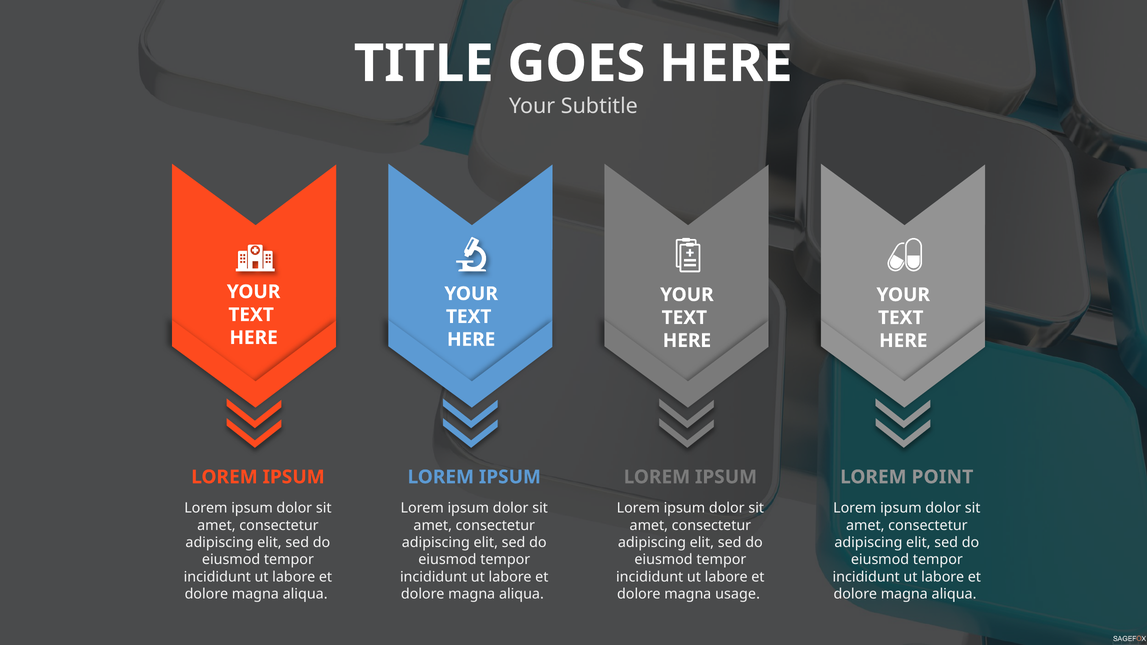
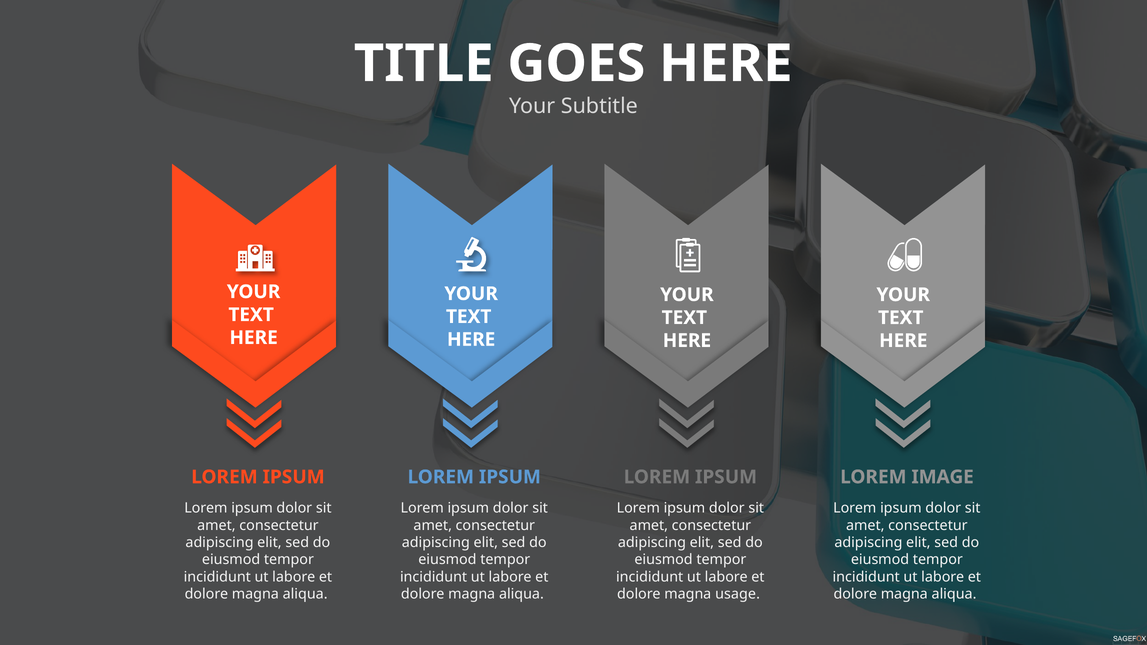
POINT: POINT -> IMAGE (943, 477)
